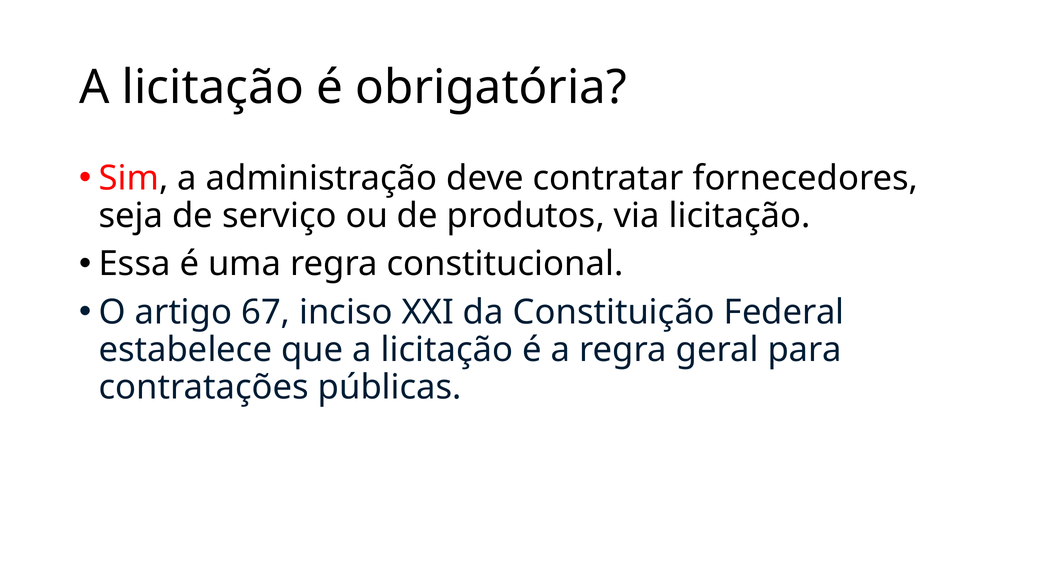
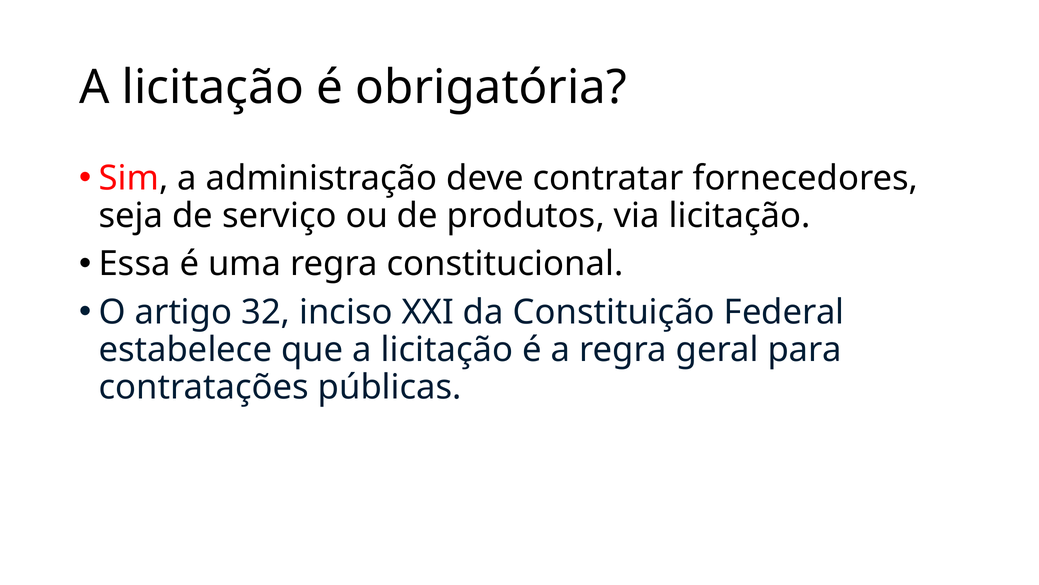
67: 67 -> 32 (266, 312)
